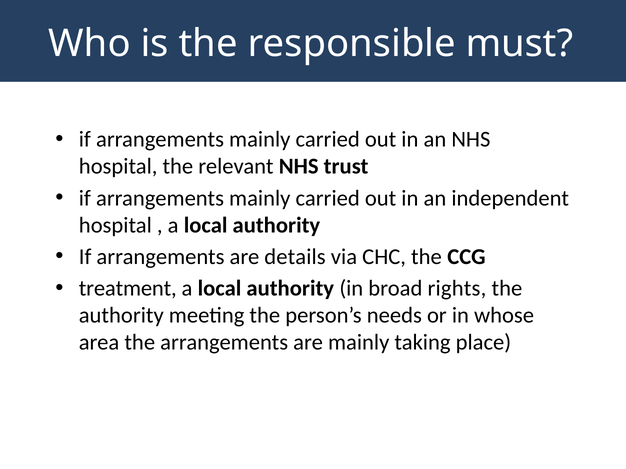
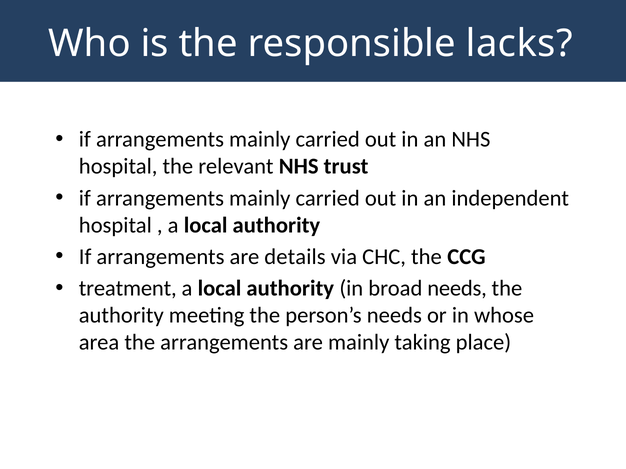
must: must -> lacks (519, 44)
broad rights: rights -> needs (457, 289)
